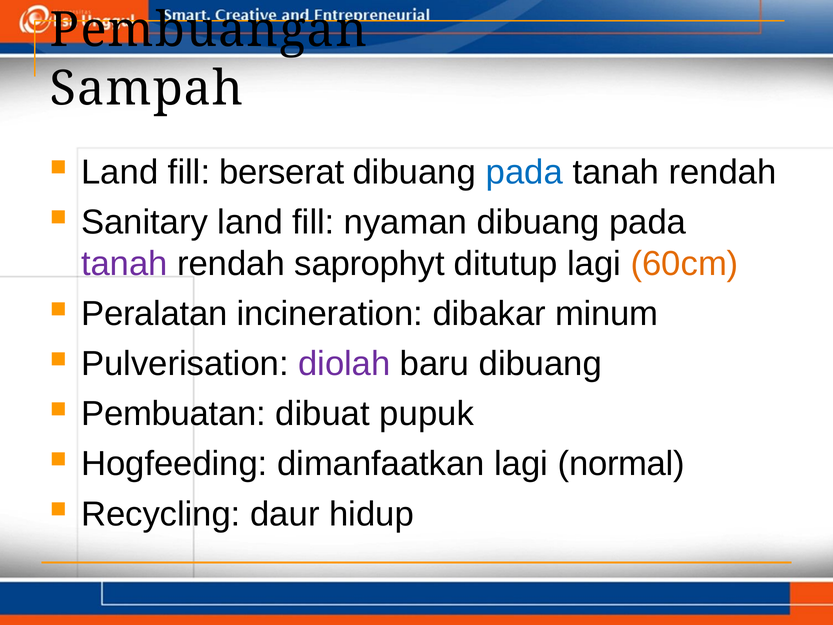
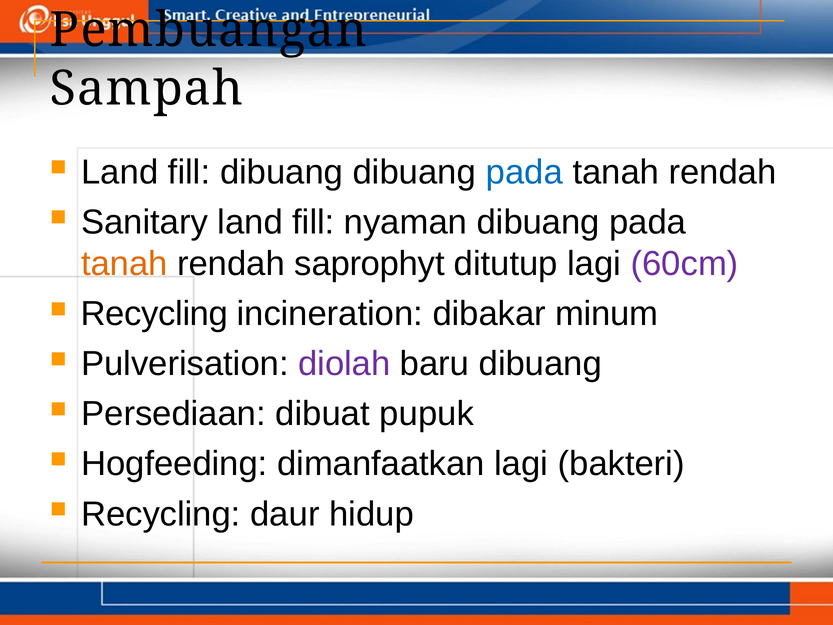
fill berserat: berserat -> dibuang (282, 172)
tanah colour: purple -> orange (124, 264)
60cm colour: orange -> purple (685, 264)
Peralatan: Peralatan -> Recycling (154, 314)
Pembuatan: Pembuatan -> Persediaan (173, 414)
normal: normal -> bakteri (621, 464)
